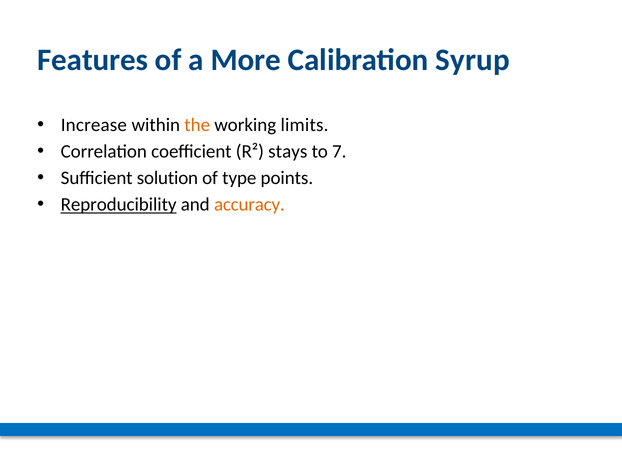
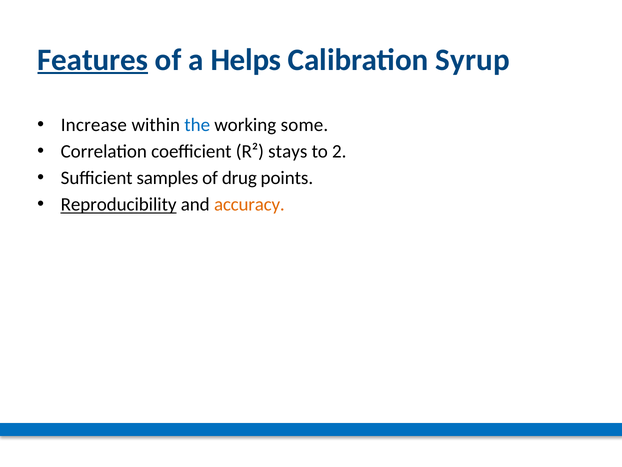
Features underline: none -> present (93, 60)
More: More -> Helps (246, 60)
the colour: orange -> blue (197, 125)
limits: limits -> some (304, 125)
7: 7 -> 2 (339, 151)
solution: solution -> samples (167, 178)
type: type -> drug (239, 178)
